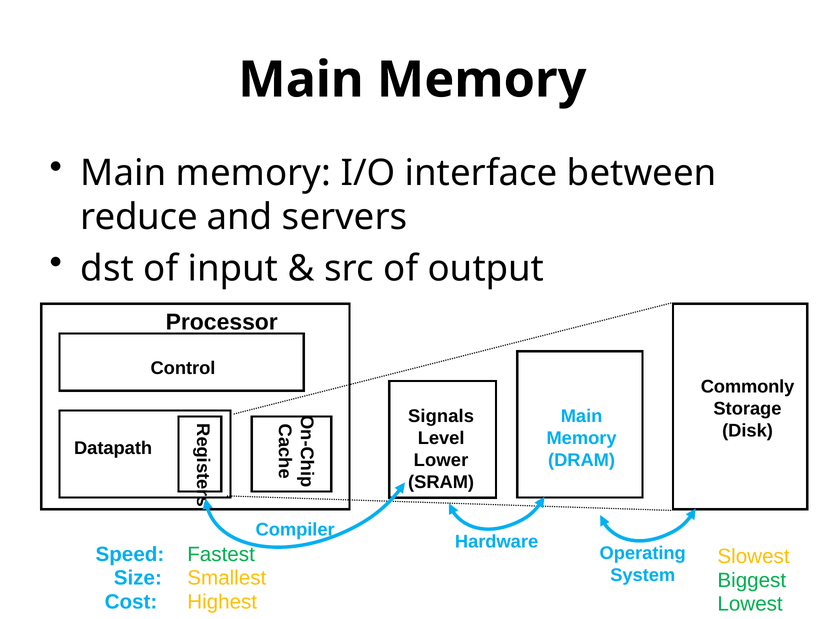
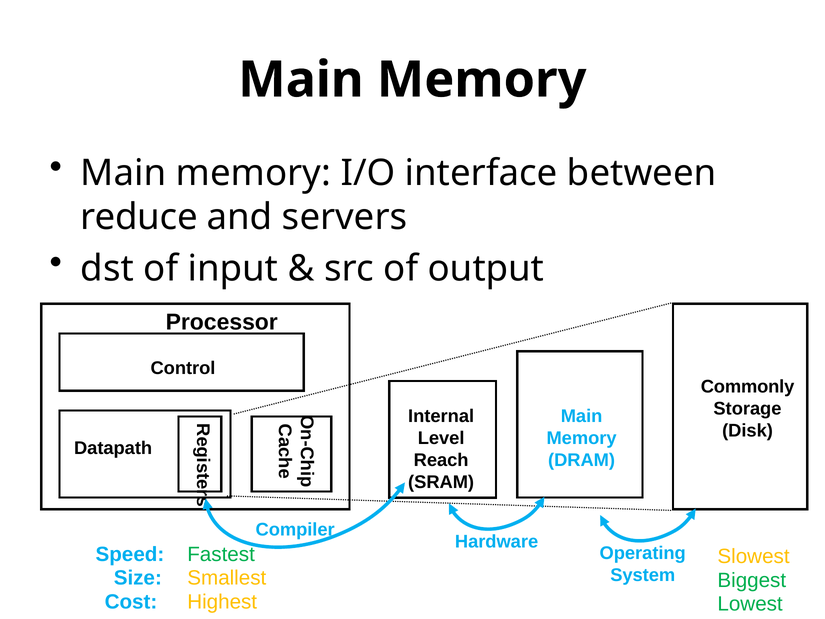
Signals: Signals -> Internal (441, 416)
Lower: Lower -> Reach (441, 460)
